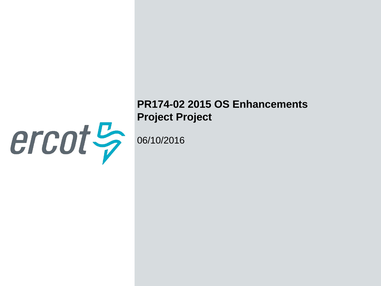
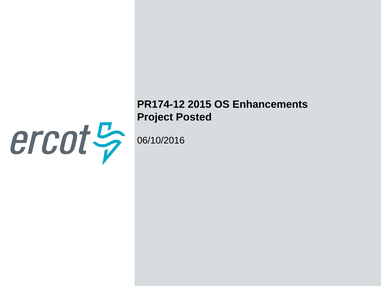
PR174-02: PR174-02 -> PR174-12 (161, 104)
Project Project: Project -> Posted (194, 117)
